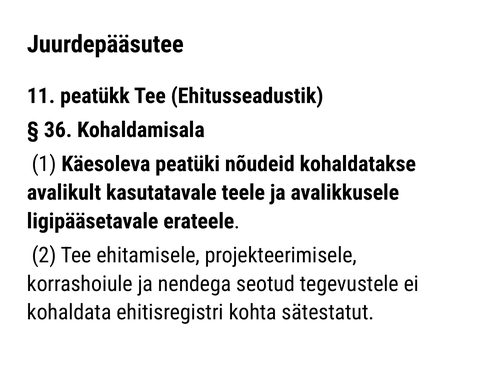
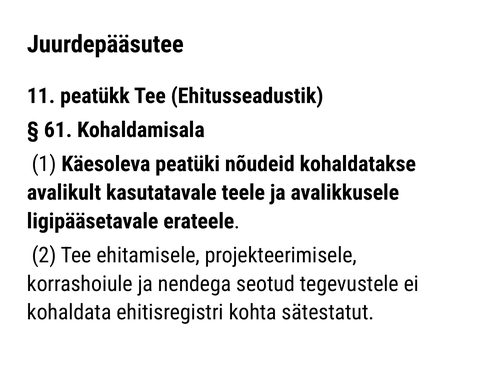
36: 36 -> 61 (58, 130)
